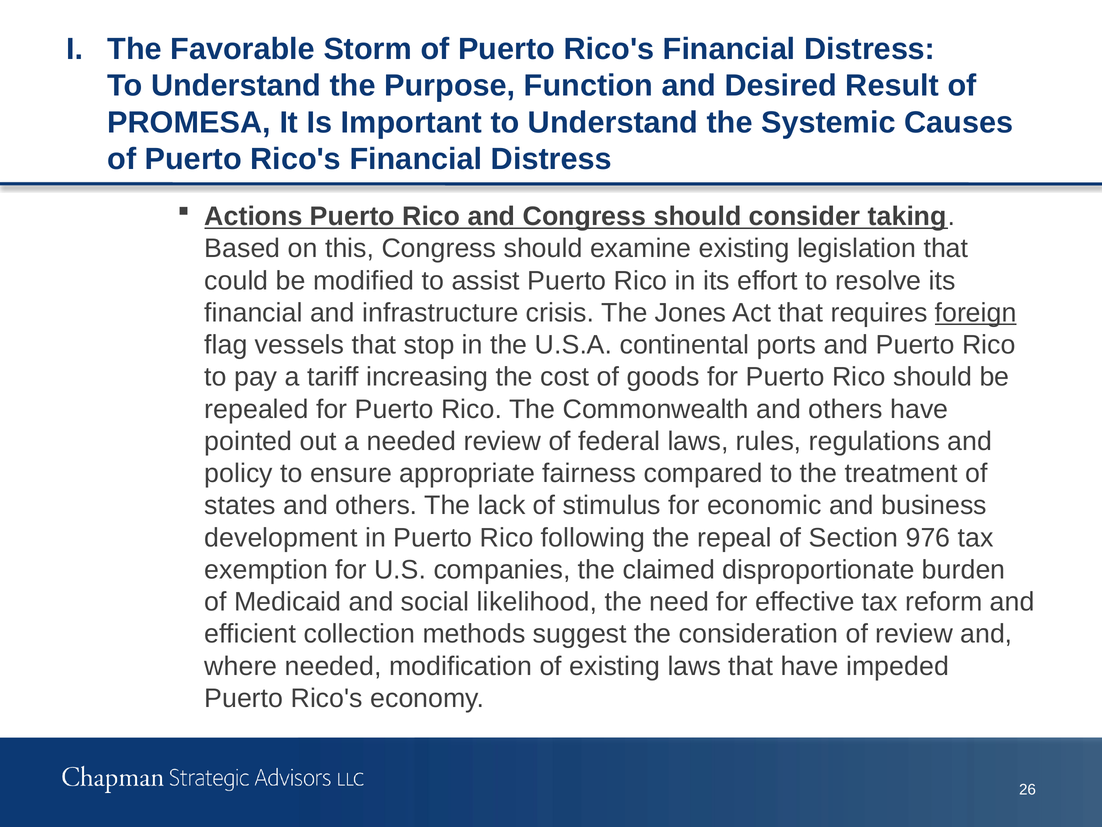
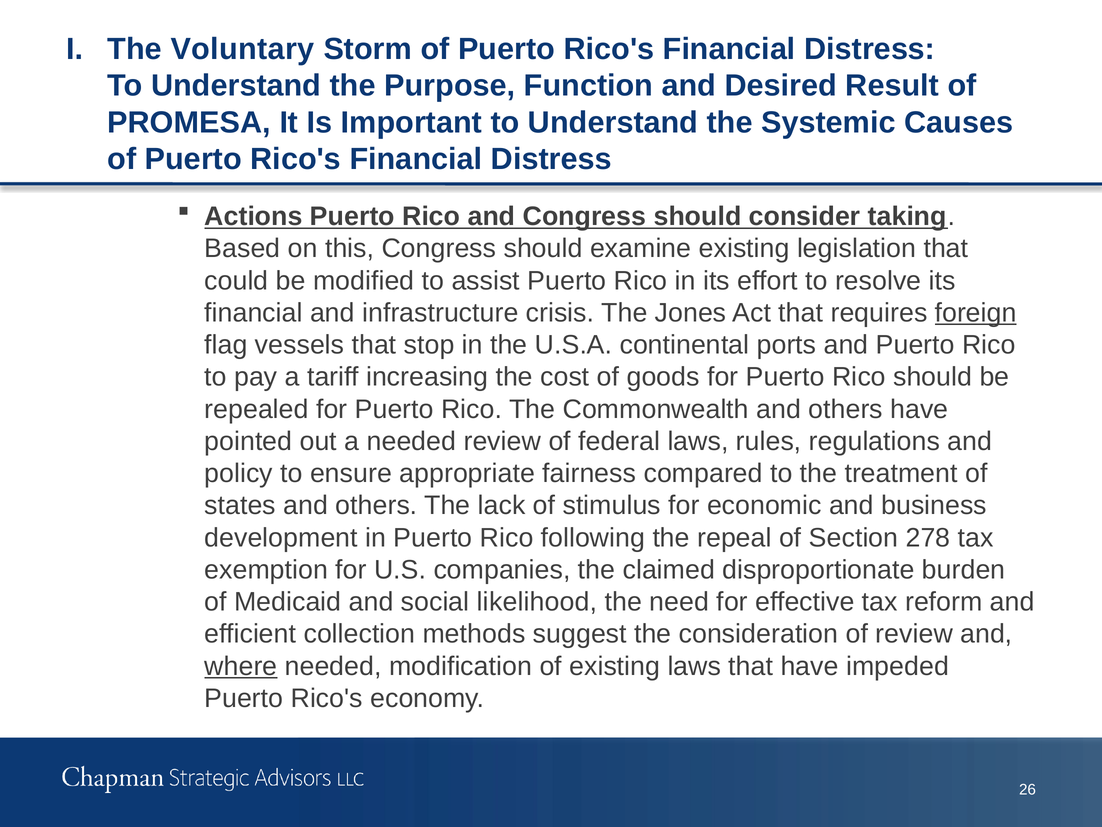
Favorable: Favorable -> Voluntary (243, 49)
976: 976 -> 278 (928, 537)
where underline: none -> present (241, 666)
